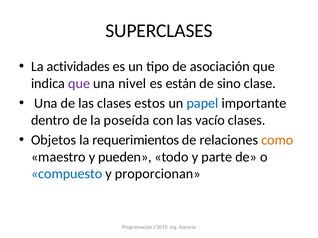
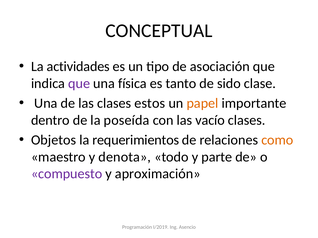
SUPERCLASES: SUPERCLASES -> CONCEPTUAL (159, 31)
nivel: nivel -> física (132, 84)
están: están -> tanto (181, 84)
sino: sino -> sido (229, 84)
papel colour: blue -> orange (203, 103)
pueden: pueden -> denota (125, 157)
compuesto colour: blue -> purple (67, 174)
proporcionan: proporcionan -> aproximación (158, 174)
